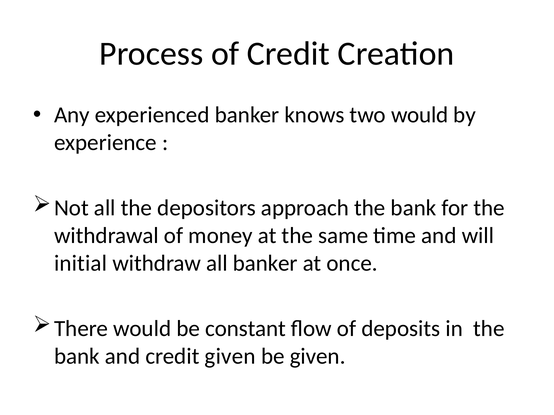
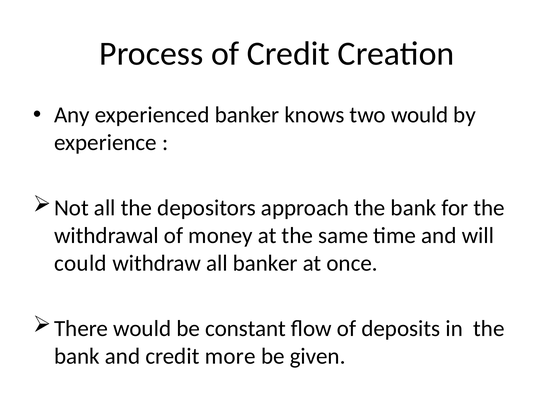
initial: initial -> could (80, 264)
credit given: given -> more (230, 356)
